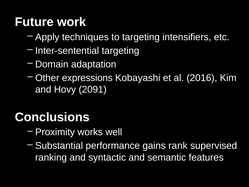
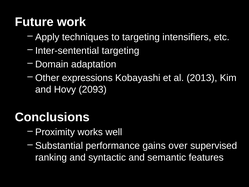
2016: 2016 -> 2013 (202, 78)
2091: 2091 -> 2093 (93, 89)
rank: rank -> over (178, 146)
